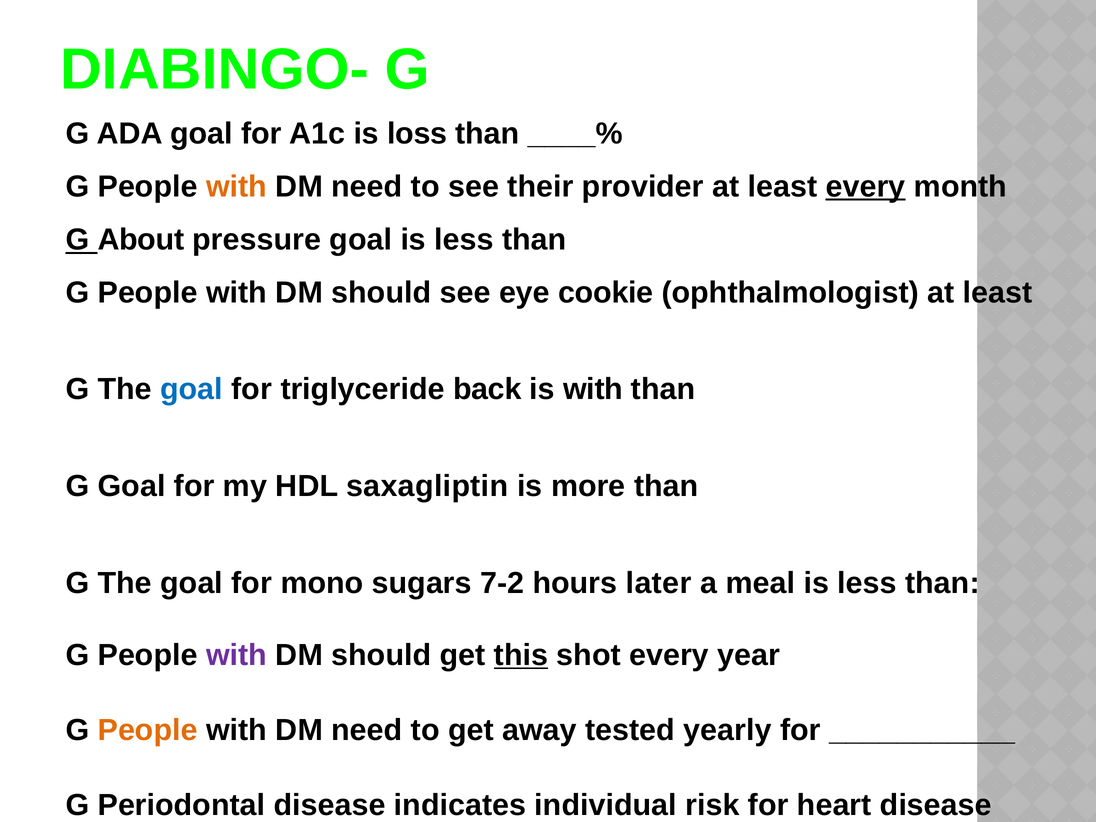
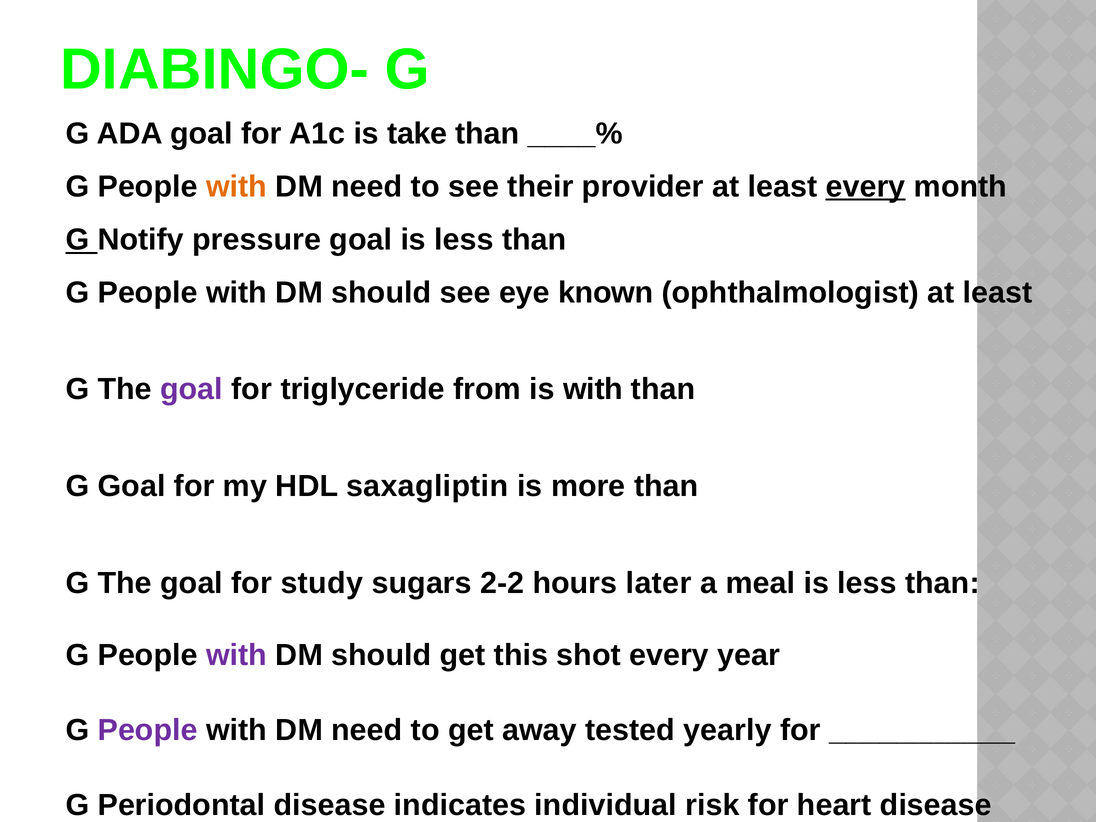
loss: loss -> take (417, 134)
About: About -> Notify (141, 240)
cookie: cookie -> known (606, 293)
goal colour: blue -> purple (192, 389)
back: back -> from (487, 389)
mono: mono -> study (322, 583)
7-2: 7-2 -> 2-2 (502, 583)
this underline: present -> none (521, 655)
People colour: orange -> purple (148, 730)
